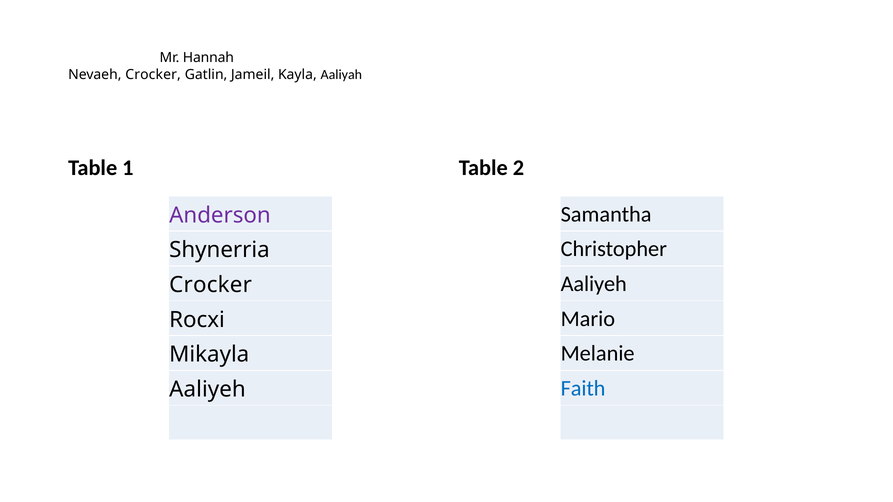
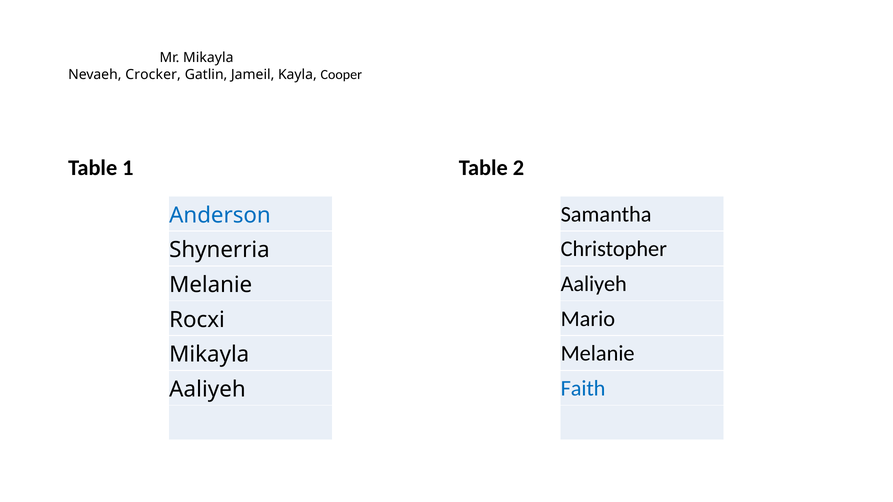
Mr Hannah: Hannah -> Mikayla (208, 58)
Aaliyah: Aaliyah -> Cooper (341, 75)
Anderson colour: purple -> blue (220, 215)
Crocker: Crocker -> Melanie (211, 285)
